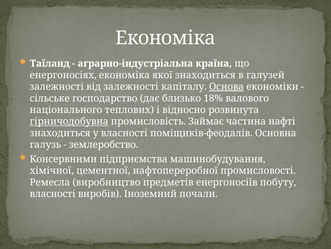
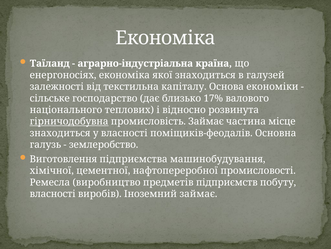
від залежності: залежності -> текстильна (131, 86)
Основа underline: present -> none (226, 86)
18%: 18% -> 17% (213, 98)
нафті: нафті -> місце (282, 121)
Консервними: Консервними -> Виготовлення (63, 159)
енергоносіїв: енергоносіїв -> підприємств (227, 182)
Іноземний почали: почали -> займає (198, 193)
